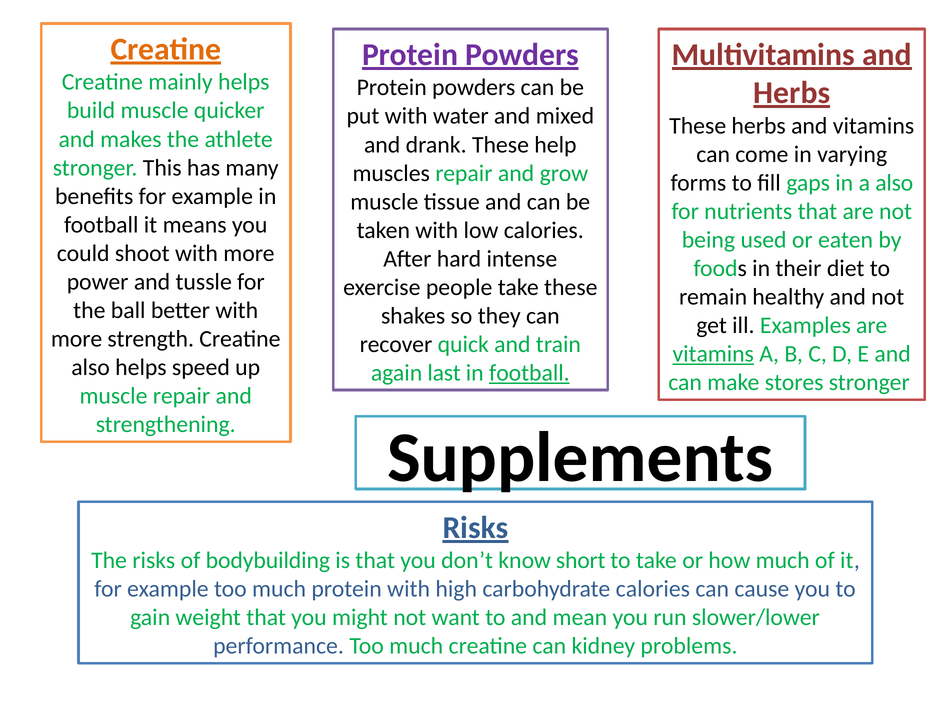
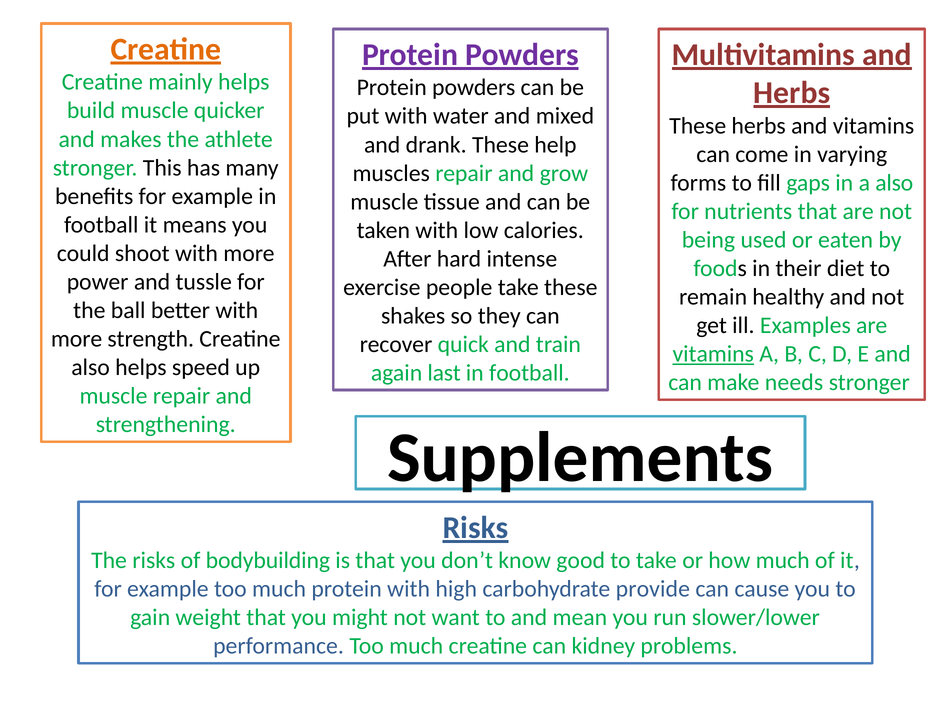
football underline: present -> none (529, 373)
stores: stores -> needs (794, 382)
short: short -> good (581, 561)
carbohydrate calories: calories -> provide (653, 589)
